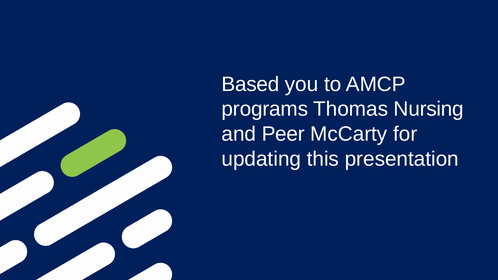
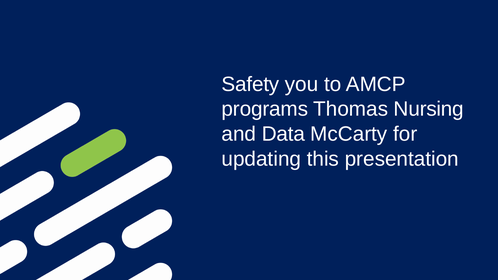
Based: Based -> Safety (250, 84)
Peer: Peer -> Data (283, 134)
